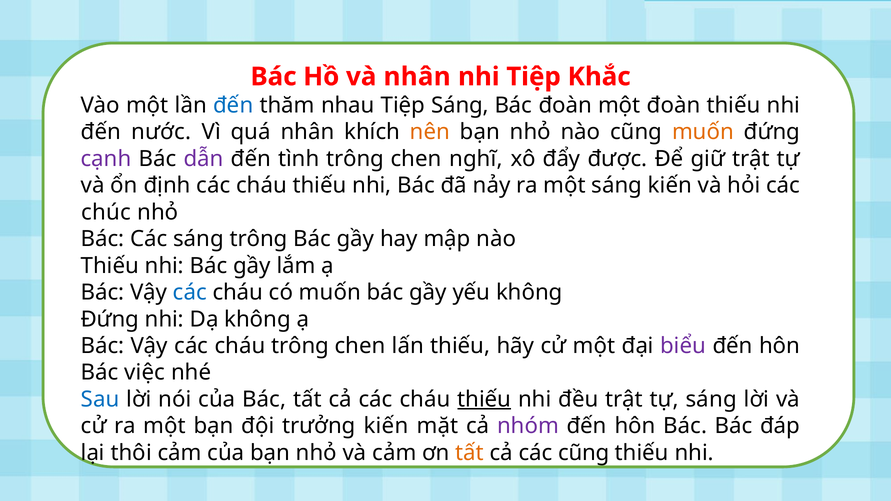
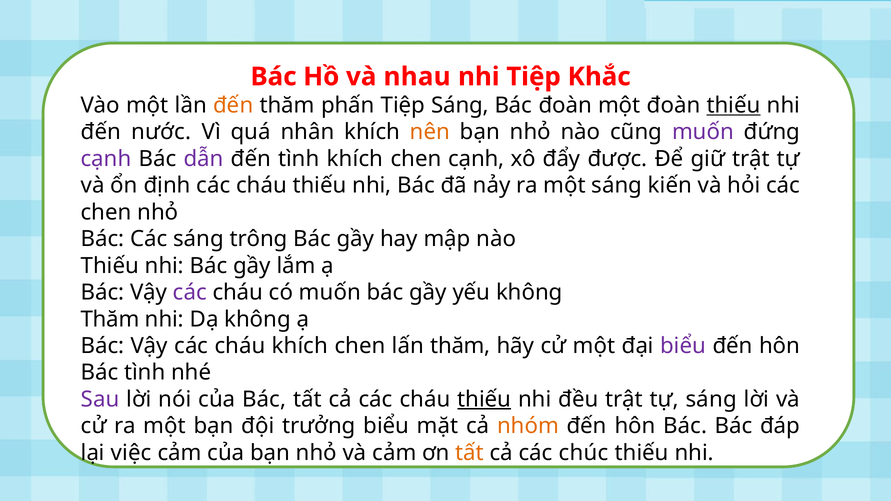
và nhân: nhân -> nhau (417, 77)
đến colour: blue -> orange (233, 105)
nhau: nhau -> phấn (348, 105)
thiếu underline: none -> present (734, 105)
muốn colour: orange -> purple (703, 132)
tình trông: trông -> khích (355, 159)
chen nghĩ: nghĩ -> cạnh (476, 159)
chúc: chúc -> chen (106, 212)
các colour: blue -> purple (190, 293)
Đứng: Đứng -> Thăm (110, 319)
cháu trông: trông -> khích (300, 346)
lấn thiếu: thiếu -> thăm (460, 346)
Bác việc: việc -> tình (145, 373)
Sau colour: blue -> purple (100, 399)
trưởng kiến: kiến -> biểu (386, 426)
nhóm colour: purple -> orange (528, 426)
thôi: thôi -> việc (131, 453)
các cũng: cũng -> chúc (584, 453)
